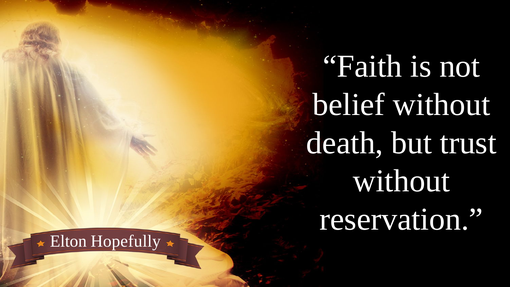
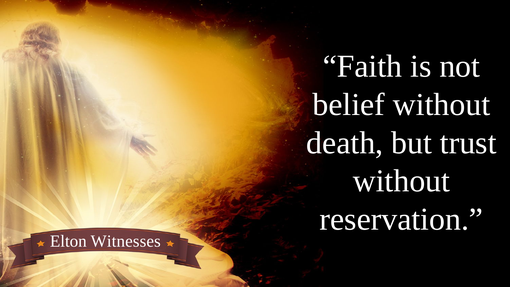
Hopefully: Hopefully -> Witnesses (126, 241)
